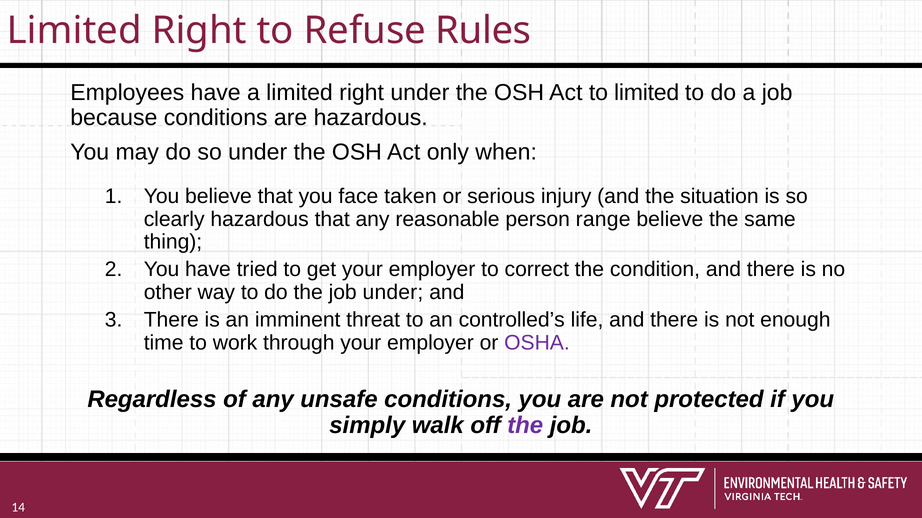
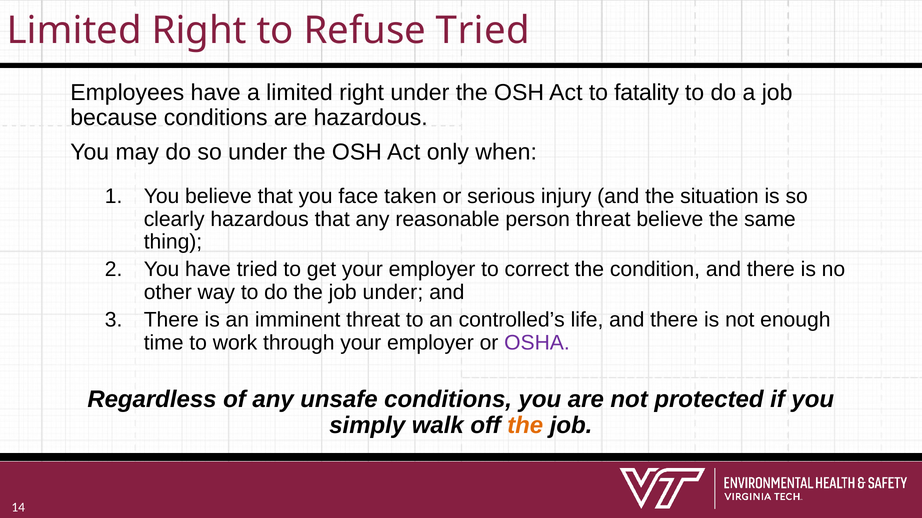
Refuse Rules: Rules -> Tried (483, 31)
to limited: limited -> fatality (647, 93)
person range: range -> threat (603, 219)
the colour: purple -> orange (525, 426)
